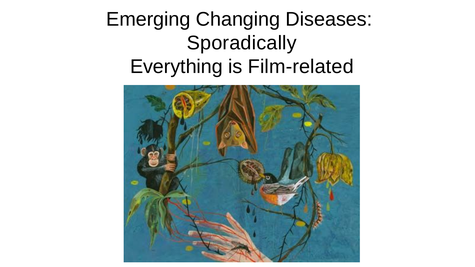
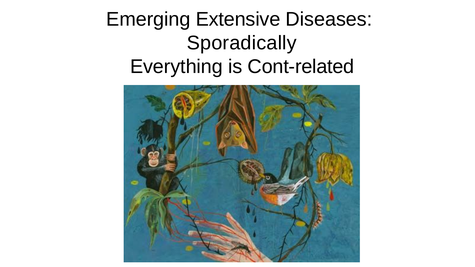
Changing: Changing -> Extensive (238, 19)
Film-related: Film-related -> Cont-related (301, 67)
